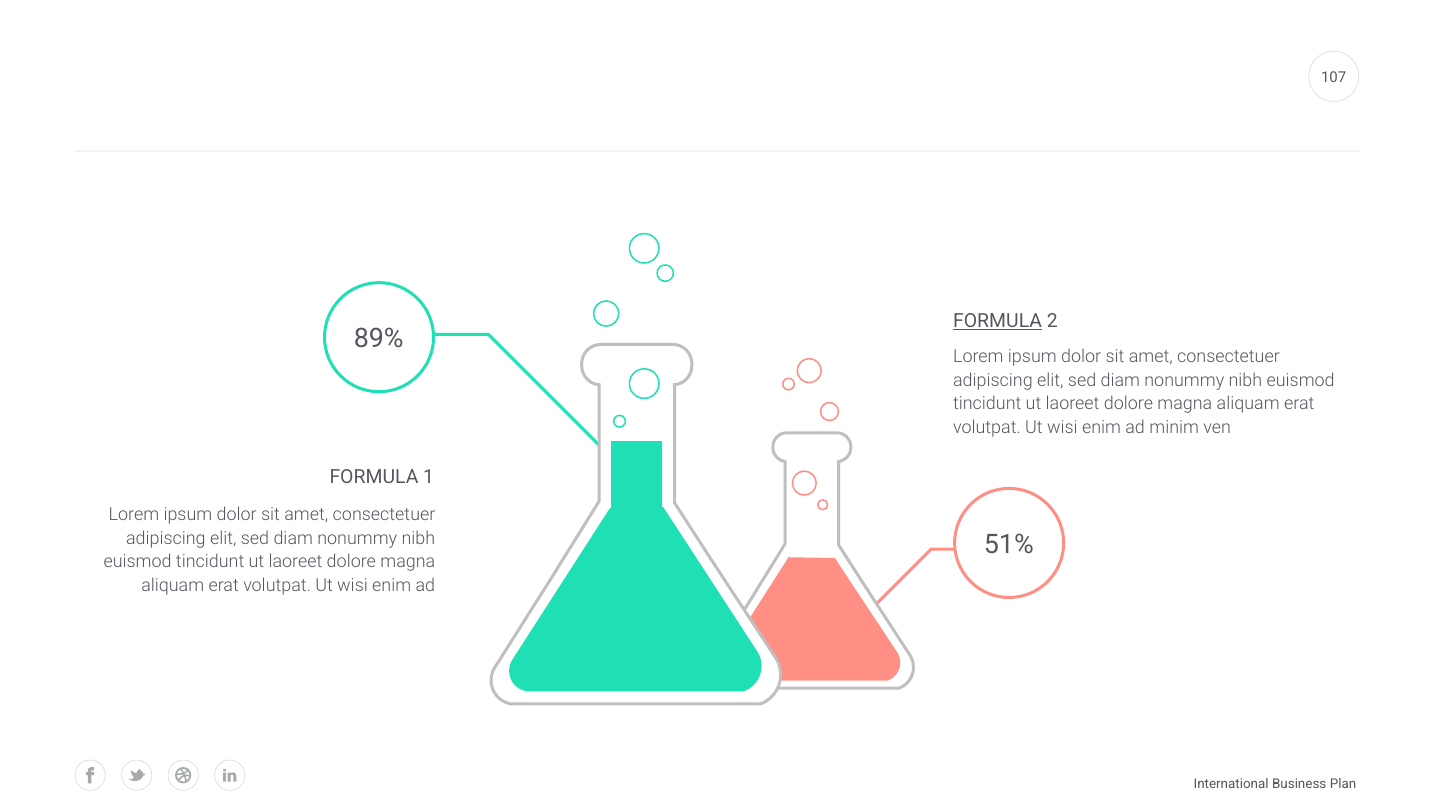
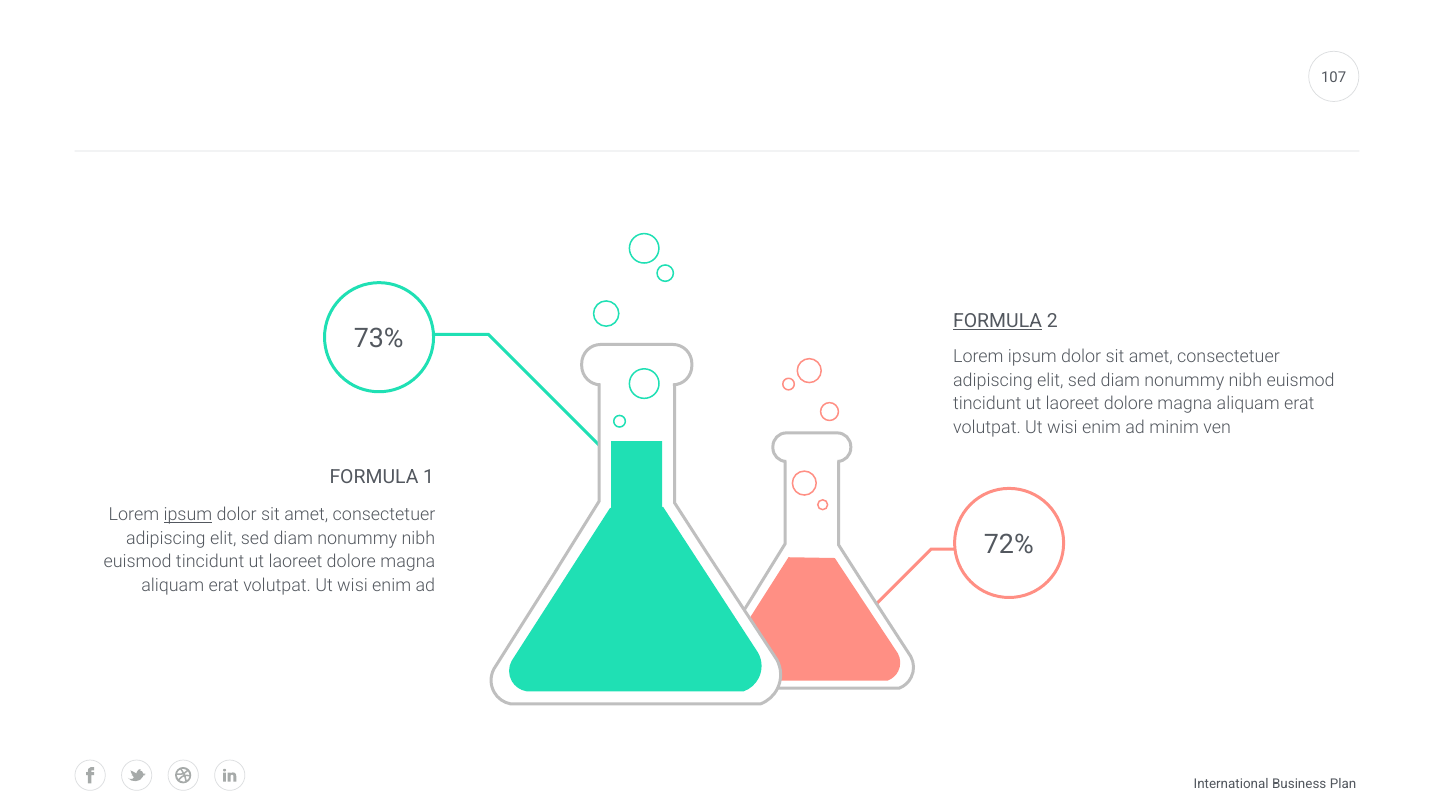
89%: 89% -> 73% (379, 339)
ipsum underline: none -> present (188, 514)
51%: 51% -> 72% (1009, 545)
